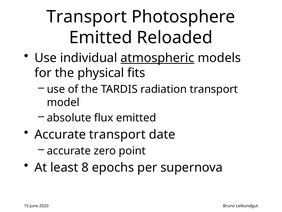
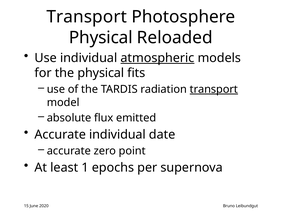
Emitted: Emitted -> Physical (101, 37)
transport underline: none -> present (214, 89)
Accurate transport: transport -> individual (117, 134)
8: 8 -> 1 (85, 167)
